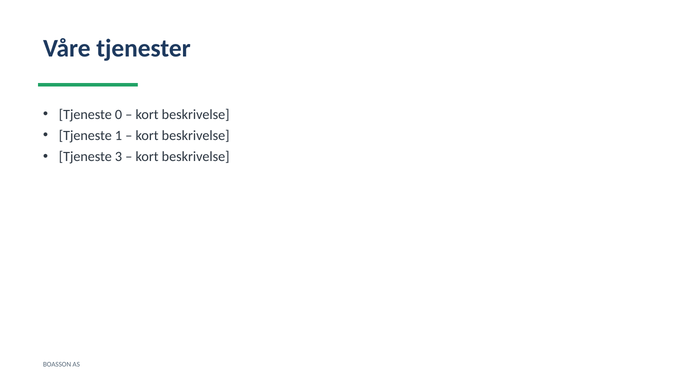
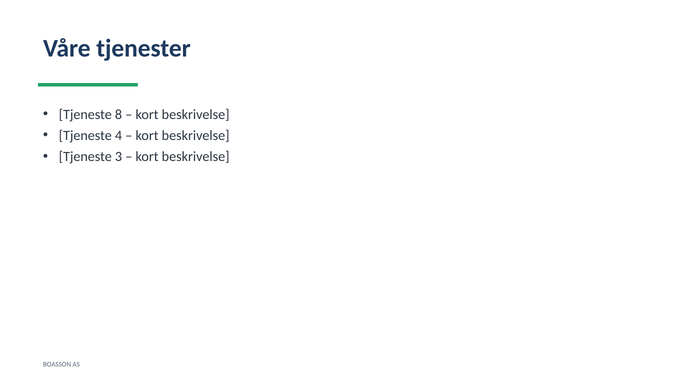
0: 0 -> 8 (119, 114)
1: 1 -> 4 (119, 136)
